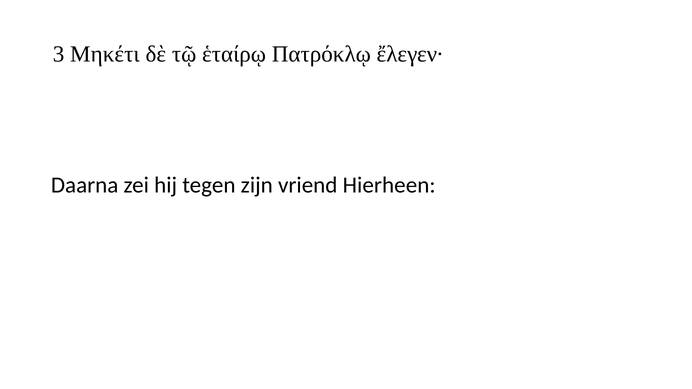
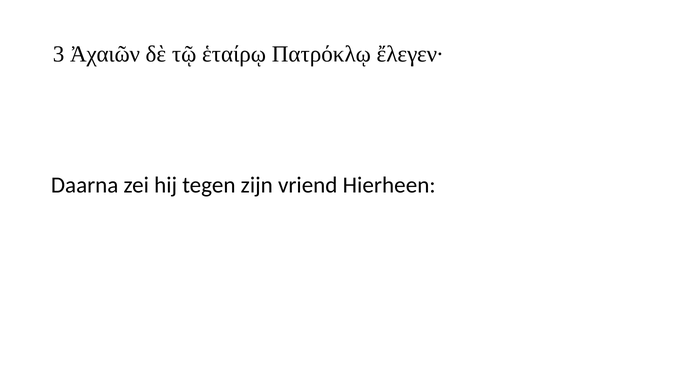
Μηκέτι: Μηκέτι -> Ἀχαιῶν (105, 54)
